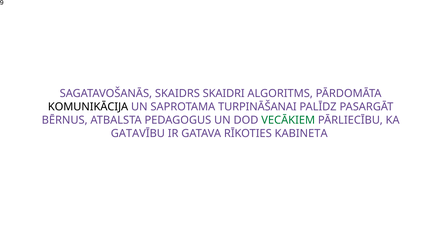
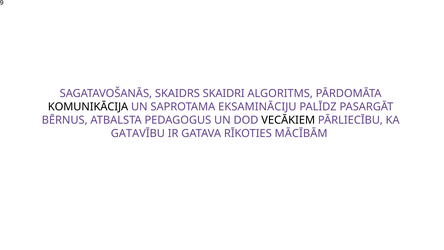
TURPINĀŠANAI: TURPINĀŠANAI -> EKSAMINĀCIJU (257, 107)
VECĀKIEM colour: green -> black (288, 120)
KABINETA: KABINETA -> MĀCĪBĀM (301, 133)
